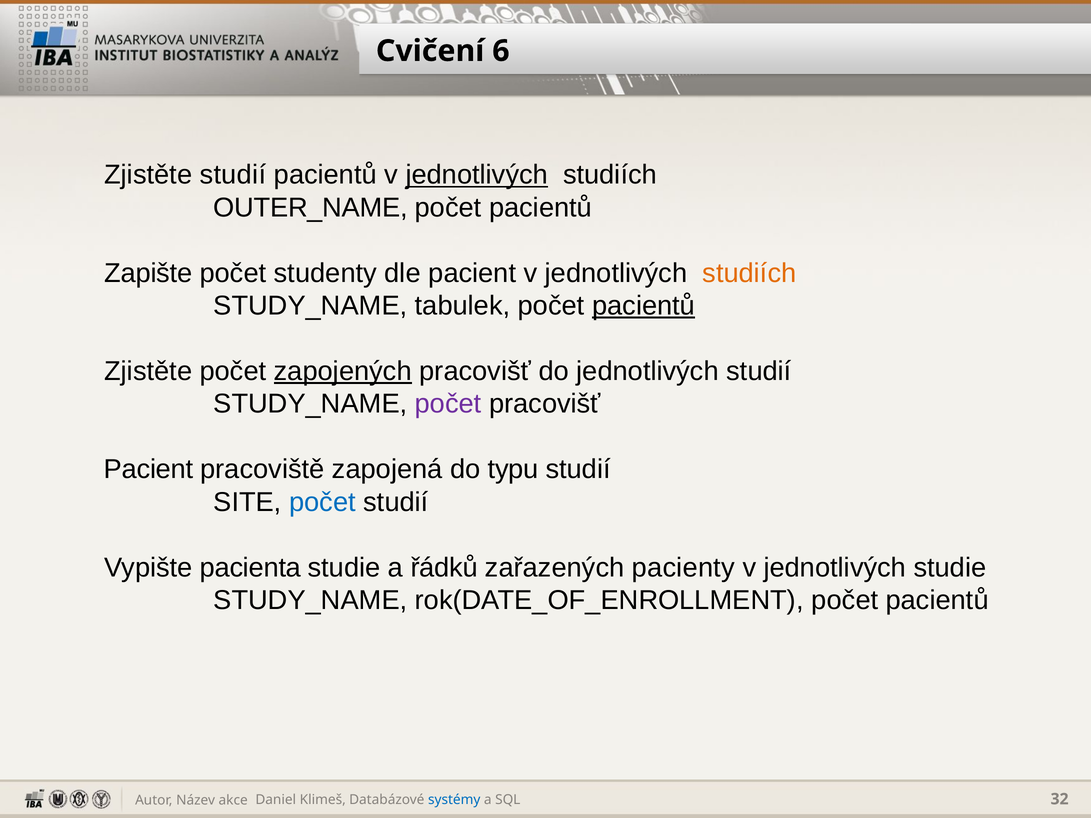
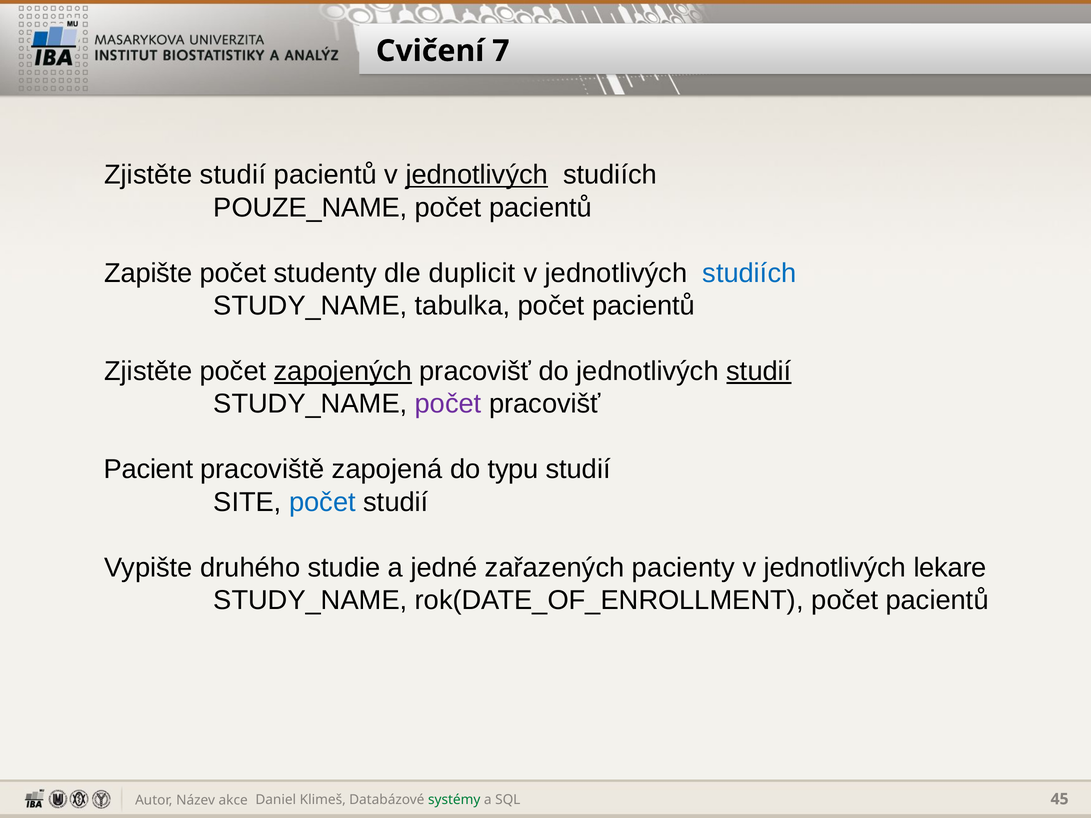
6: 6 -> 7 (501, 51)
OUTER_NAME: OUTER_NAME -> POUZE_NAME (310, 208)
dle pacient: pacient -> duplicit (472, 273)
studiích colour: orange -> blue (749, 273)
tabulek: tabulek -> tabulka (463, 306)
pacientů underline: present -> none (644, 306)
studií underline: none -> present (759, 371)
pacienta: pacienta -> druhého (250, 568)
řádků: řádků -> jedné (444, 568)
jednotlivých studie: studie -> lekare (950, 568)
systémy colour: blue -> green (454, 800)
32: 32 -> 45 (1060, 799)
